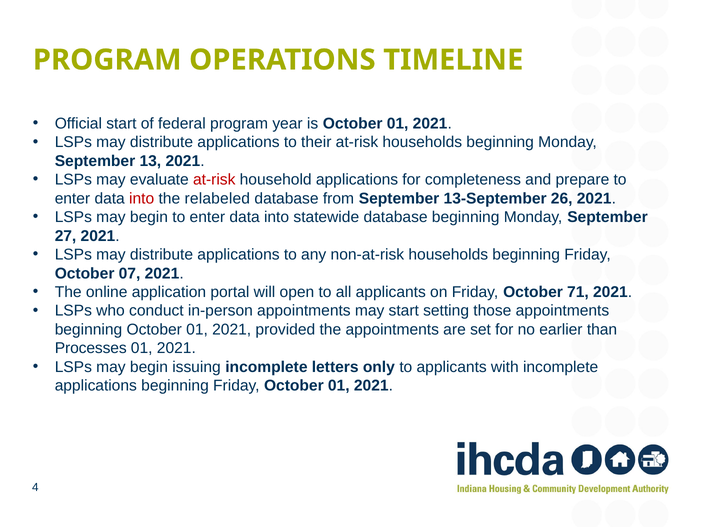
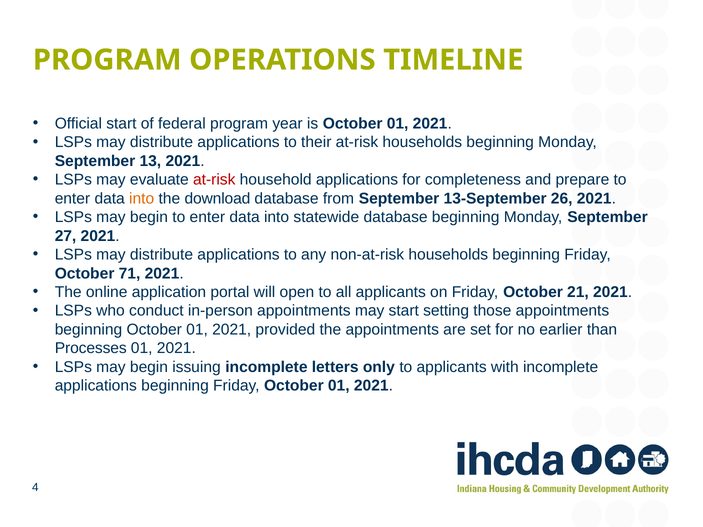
into colour: red -> orange (142, 199)
relabeled: relabeled -> download (217, 199)
07: 07 -> 71 (130, 274)
71: 71 -> 21 (578, 292)
